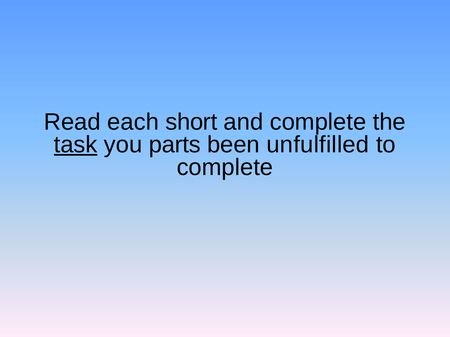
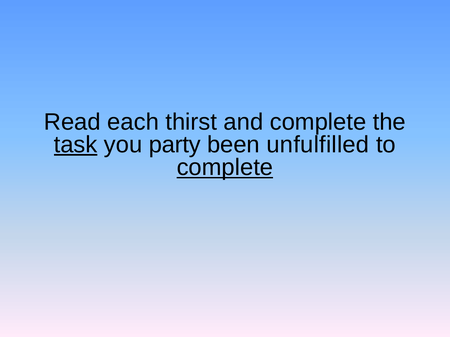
short: short -> thirst (191, 122)
parts: parts -> party (175, 145)
complete underline: none -> present (225, 168)
